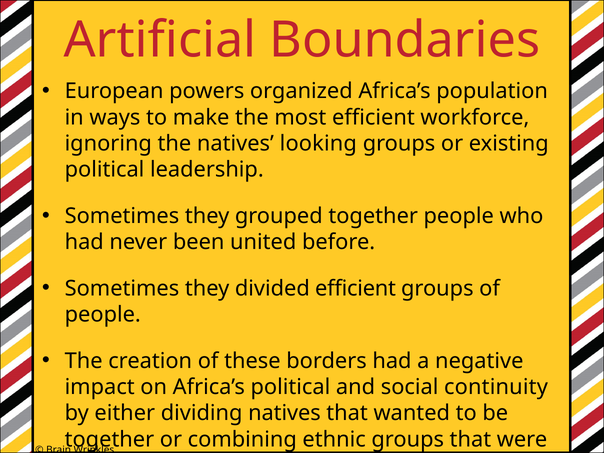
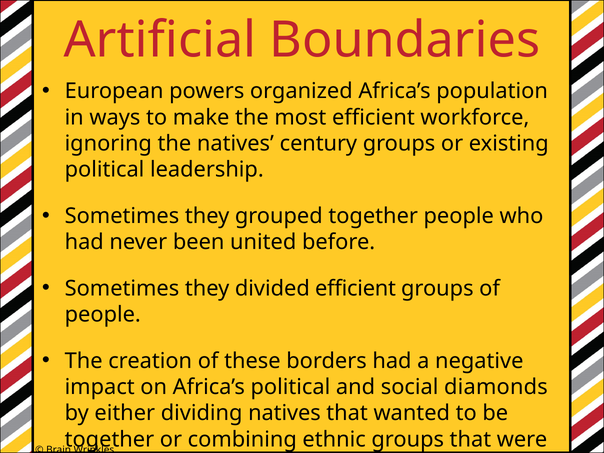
looking: looking -> century (318, 144)
continuity: continuity -> diamonds (496, 387)
